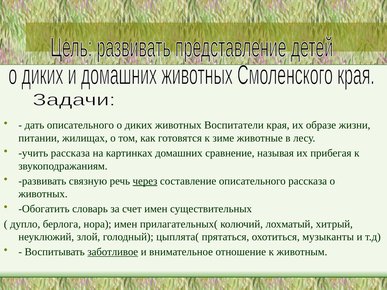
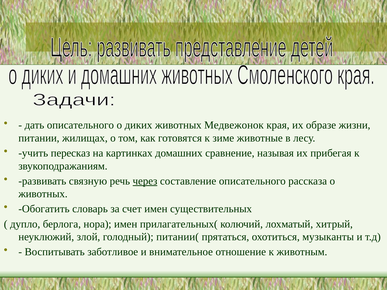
Воспитатели: Воспитатели -> Медвежонок (234, 125)
учить рассказа: рассказа -> пересказ (70, 153)
цыплята(: цыплята( -> питании( (178, 237)
заботливое underline: present -> none (113, 252)
